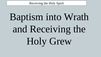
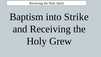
Wrath: Wrath -> Strike (76, 17)
